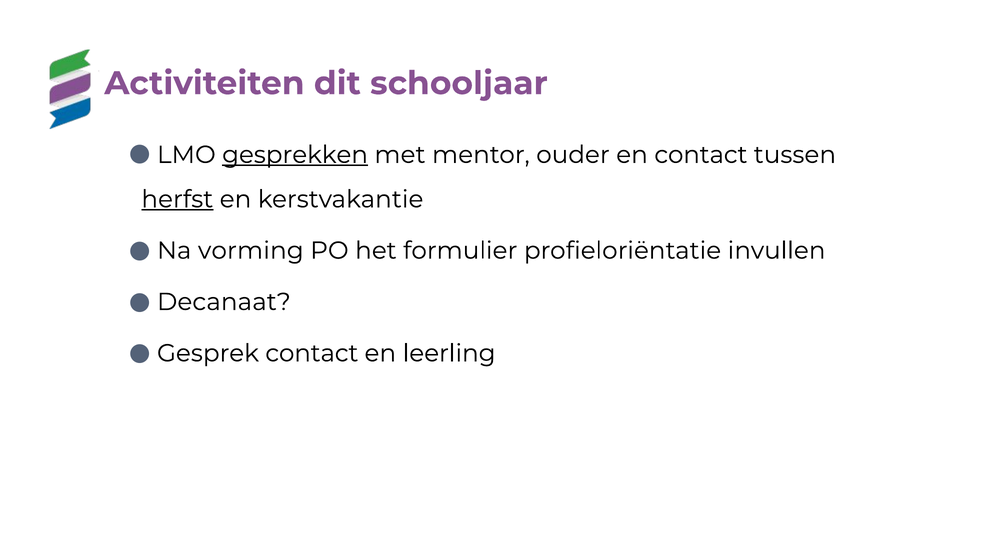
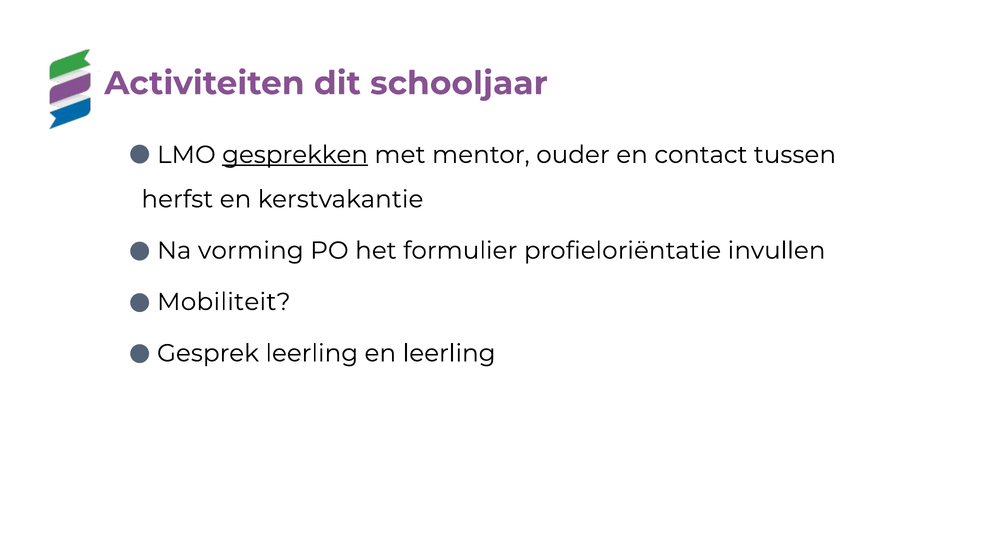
herfst underline: present -> none (177, 199)
Decanaat: Decanaat -> Mobiliteit (224, 302)
Gesprek contact: contact -> leerling (312, 353)
